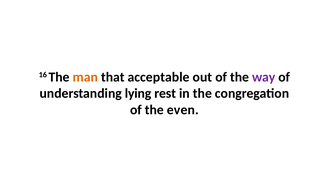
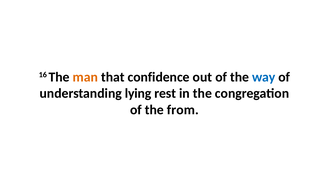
acceptable: acceptable -> confidence (159, 77)
way colour: purple -> blue (264, 77)
even: even -> from (183, 110)
